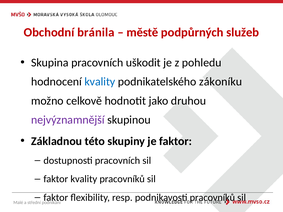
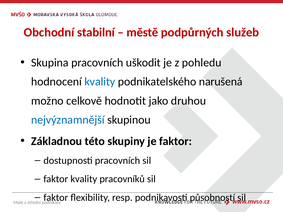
bránila: bránila -> stabilní (96, 32)
zákoníku: zákoníku -> narušená (221, 82)
nejvýznamnější colour: purple -> blue (68, 120)
podnikavosti pracovníků: pracovníků -> působností (212, 198)
